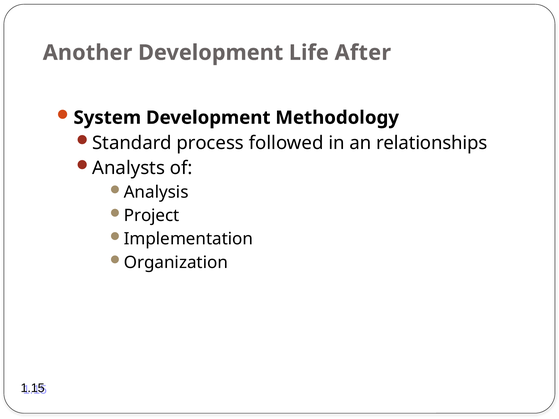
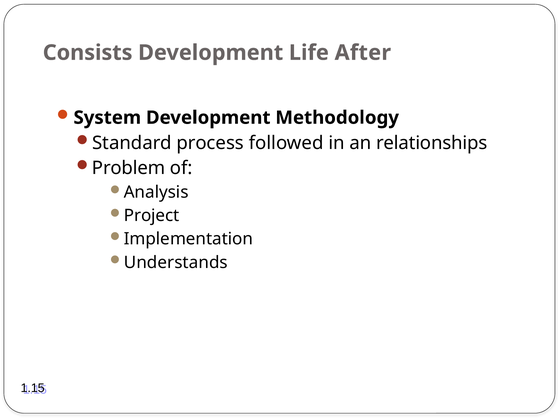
Another: Another -> Consists (88, 53)
Analysts: Analysts -> Problem (129, 168)
Organization: Organization -> Understands (176, 263)
